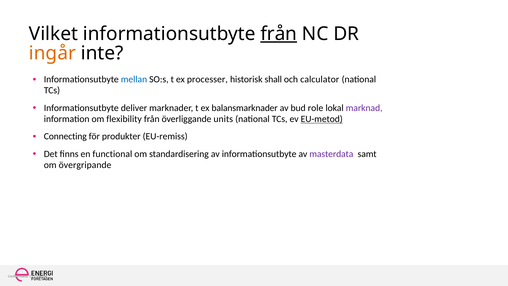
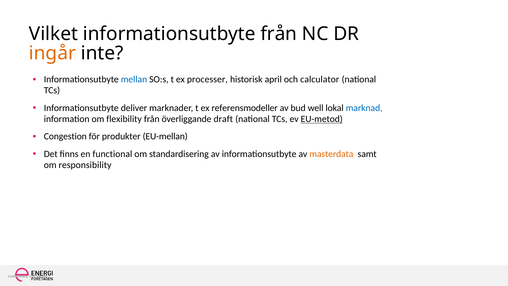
från underline: present -> none (279, 34)
shall: shall -> april (273, 79)
balansmarknader: balansmarknader -> referensmodeller (245, 108)
role: role -> well (316, 108)
marknad colour: purple -> blue (364, 108)
units: units -> draft (223, 119)
Connecting: Connecting -> Congestion (65, 136)
EU-remiss: EU-remiss -> EU-mellan (165, 136)
masterdata colour: purple -> orange (331, 154)
övergripande: övergripande -> responsibility (85, 165)
